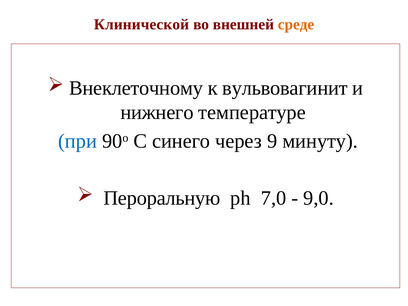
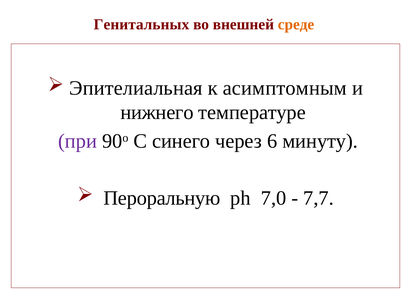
Клинической: Клинической -> Генитальных (141, 25)
Внеклеточному: Внеклеточному -> Эпителиальная (136, 88)
вульвовагинит: вульвовагинит -> асимптомным (285, 88)
при colour: blue -> purple (78, 141)
9: 9 -> 6 (272, 141)
9,0: 9,0 -> 7,7 (319, 198)
